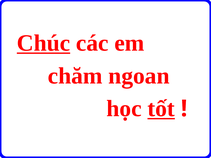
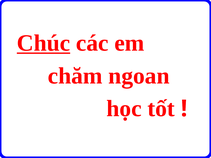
tốt underline: present -> none (161, 109)
